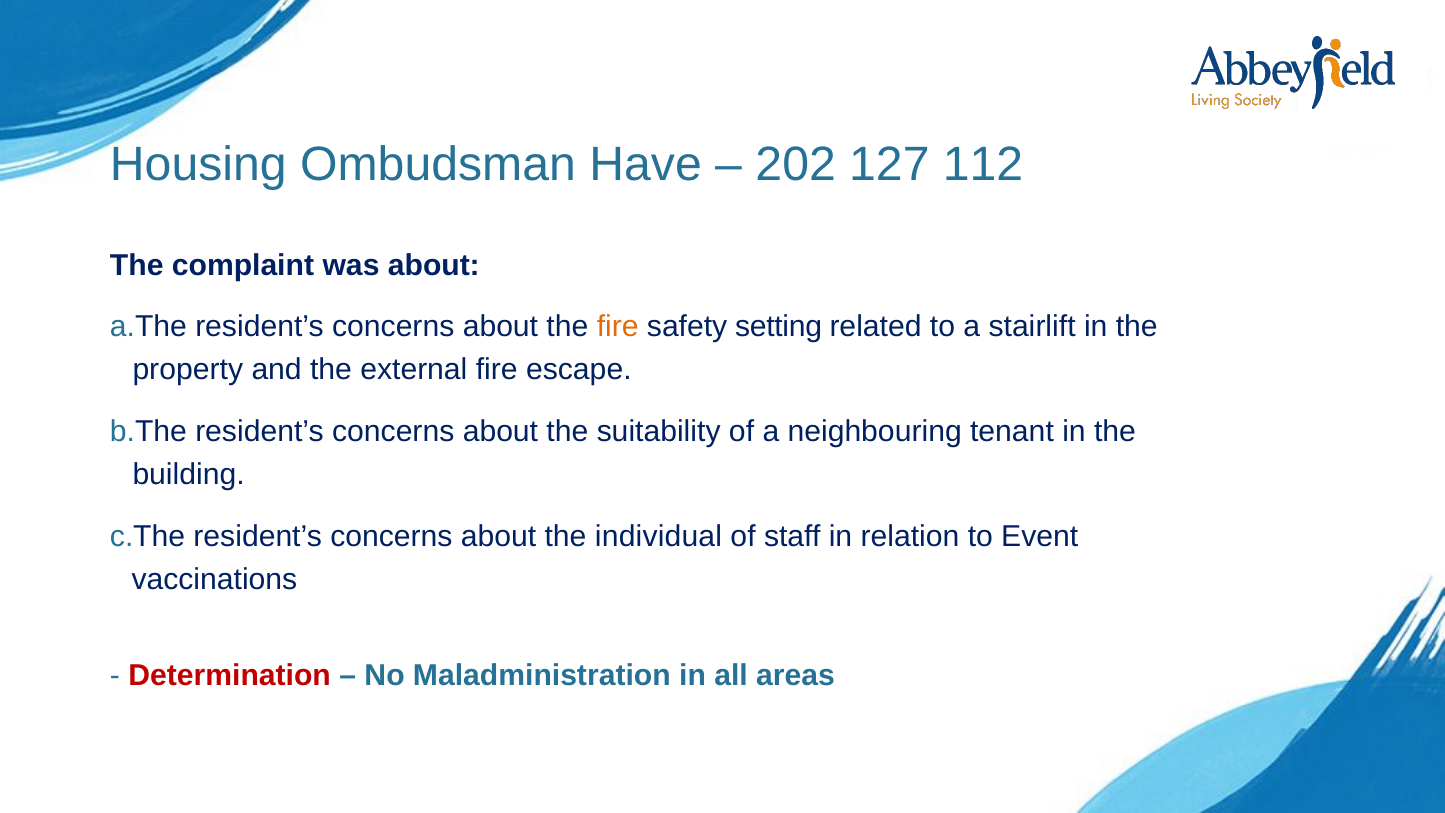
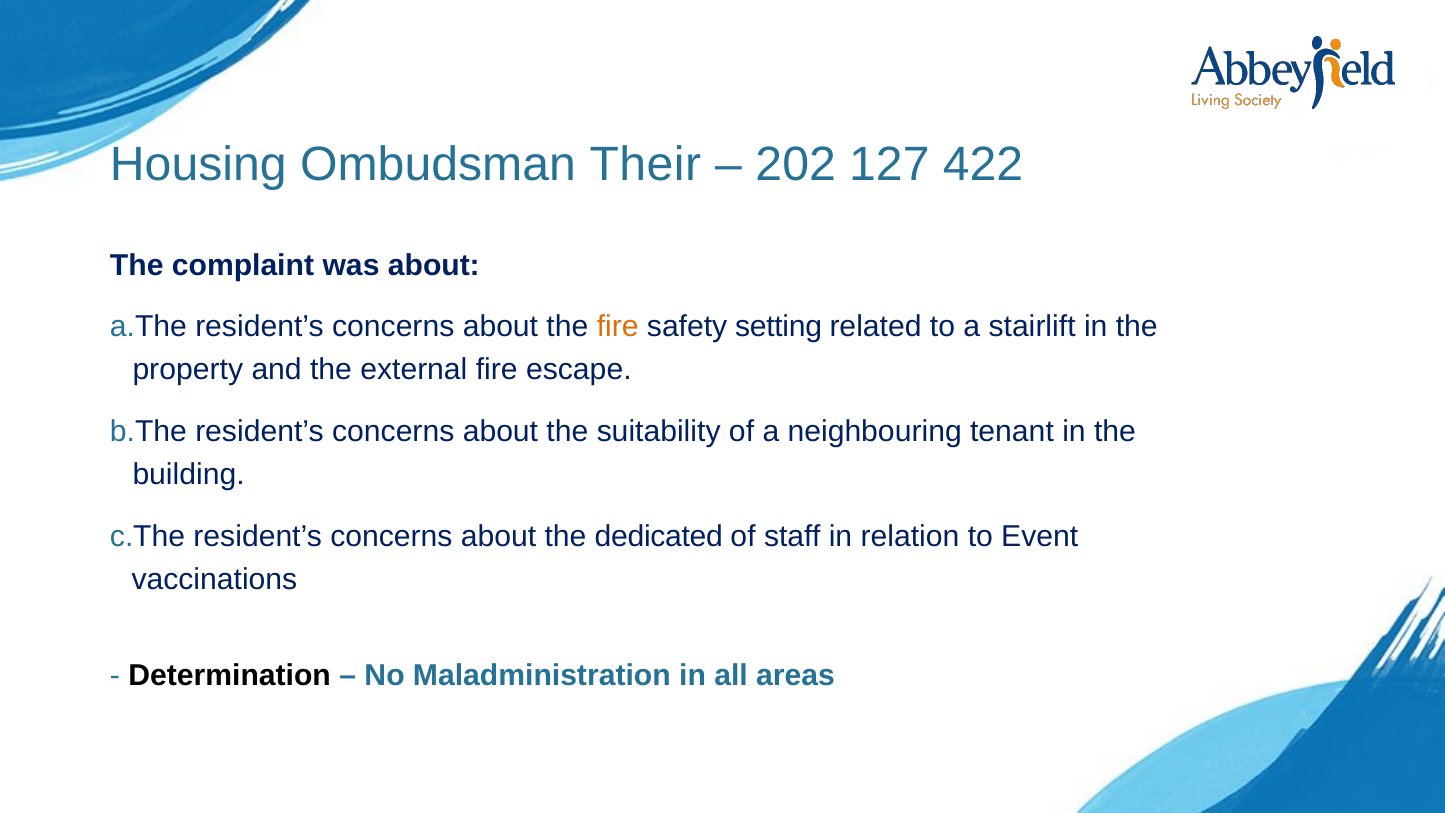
Have: Have -> Their (645, 165)
112: 112 -> 422 (983, 165)
individual: individual -> dedicated (659, 536)
Determination colour: red -> black (230, 675)
